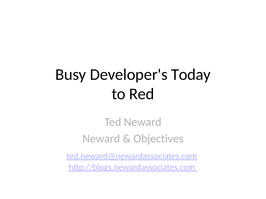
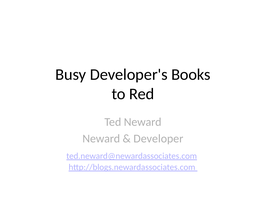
Today: Today -> Books (191, 75)
Objectives: Objectives -> Developer (158, 139)
